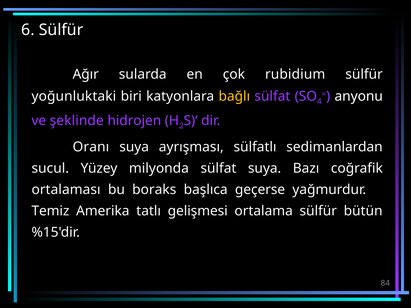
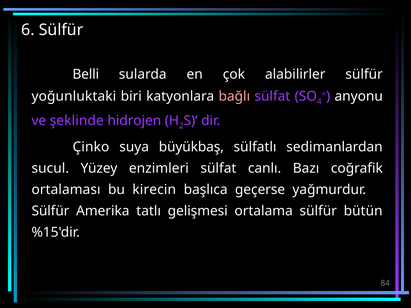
Ağır: Ağır -> Belli (86, 74)
rubidium: rubidium -> alabilirler (295, 74)
bağlı colour: yellow -> pink (234, 96)
Oranı: Oranı -> Çinko (91, 147)
ayrışması: ayrışması -> büyükbaş (191, 147)
milyonda: milyonda -> enzimleri (159, 168)
sülfat suya: suya -> canlı (265, 168)
boraks: boraks -> kirecin (154, 190)
Temiz: Temiz -> Sülfür (50, 211)
